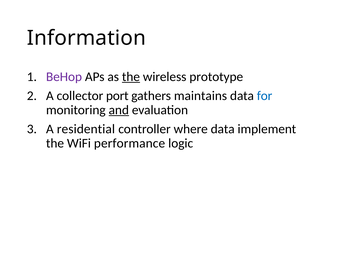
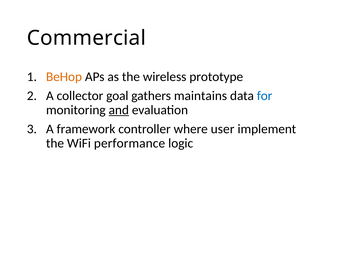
Information: Information -> Commercial (86, 38)
BeHop colour: purple -> orange (64, 77)
the underline: present -> none (131, 77)
port: port -> goal (117, 96)
residential: residential -> framework (86, 129)
where data: data -> user (223, 129)
